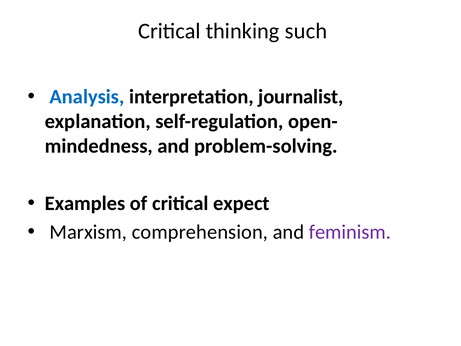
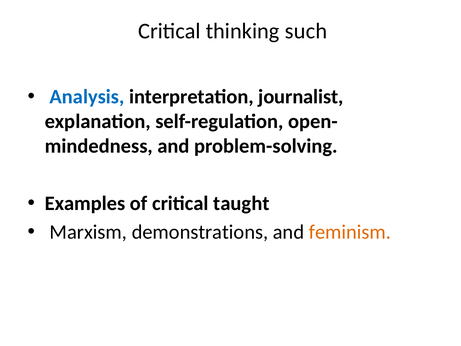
expect: expect -> taught (241, 203)
comprehension: comprehension -> demonstrations (200, 232)
feminism colour: purple -> orange (350, 232)
